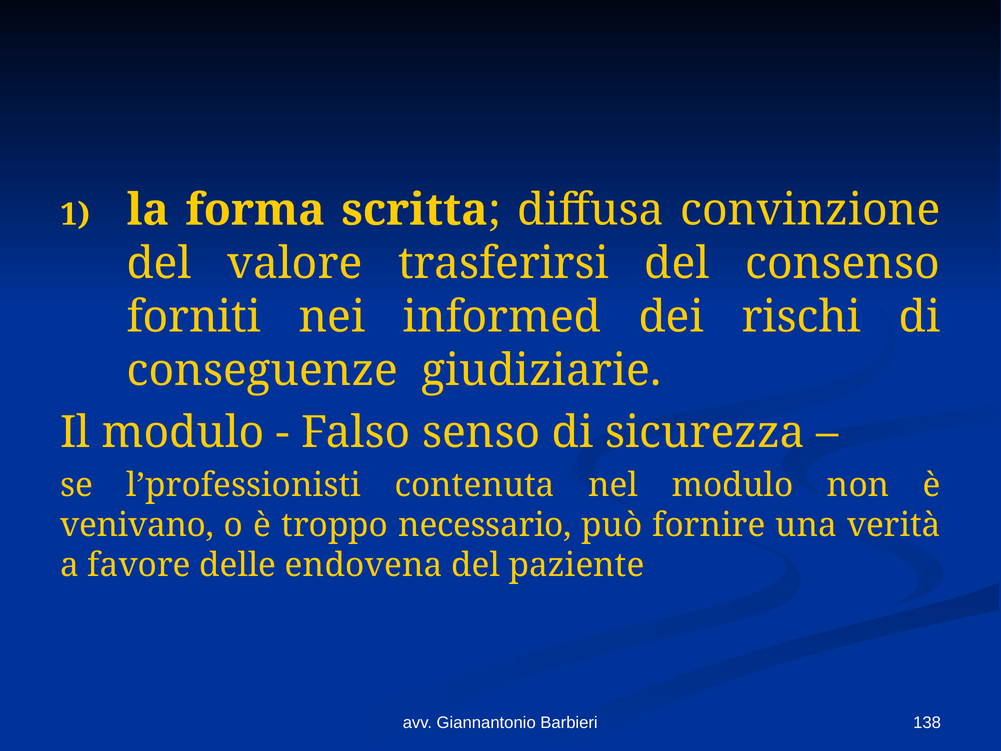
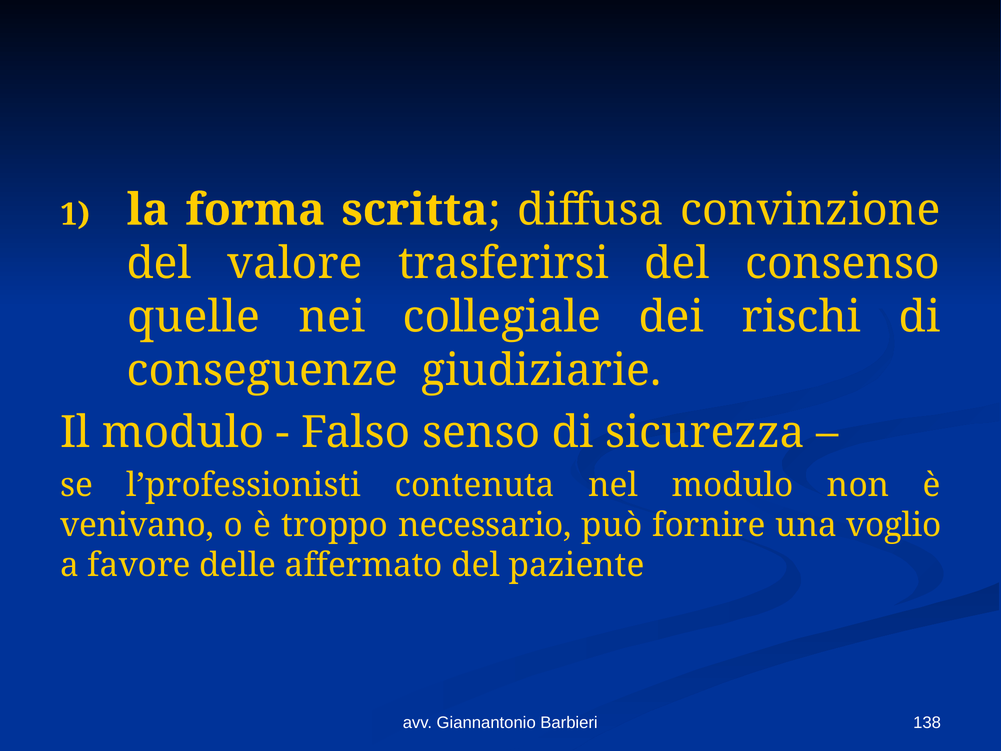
forniti: forniti -> quelle (194, 317)
informed: informed -> collegiale (502, 317)
verità: verità -> voglio (894, 525)
endovena: endovena -> affermato (364, 565)
